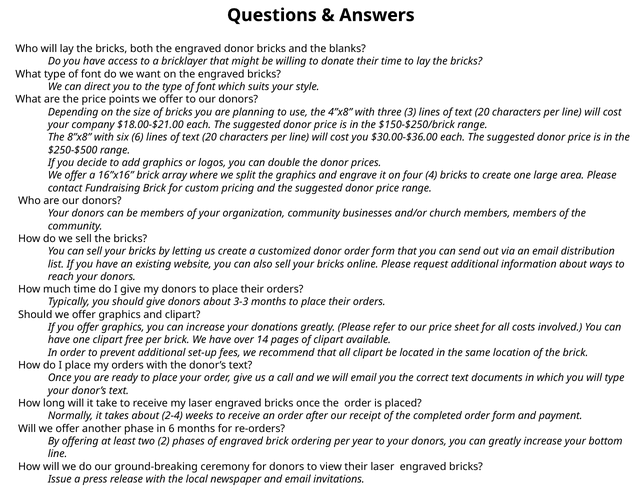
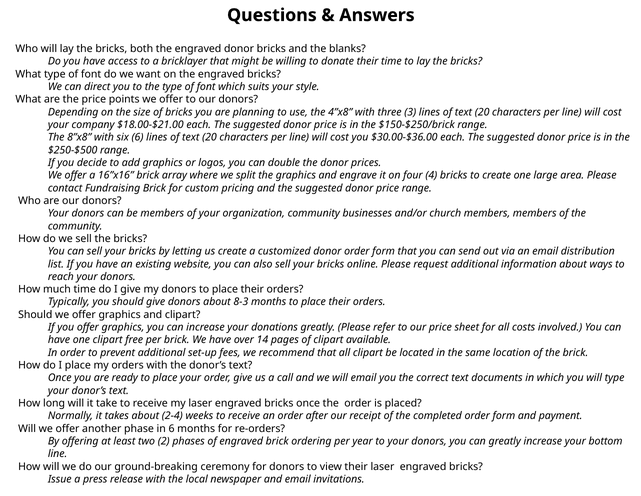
3-3: 3-3 -> 8-3 (241, 302)
